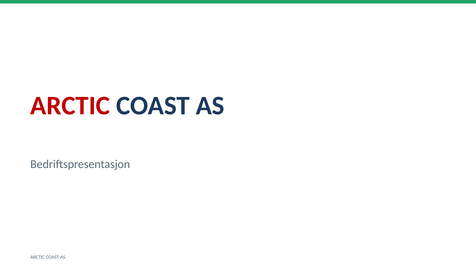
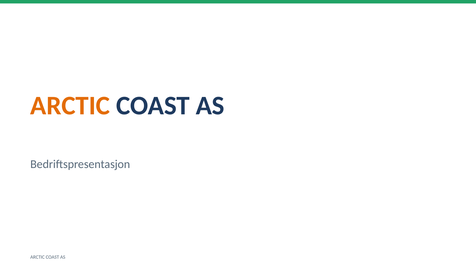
ARCTIC colour: red -> orange (70, 106)
